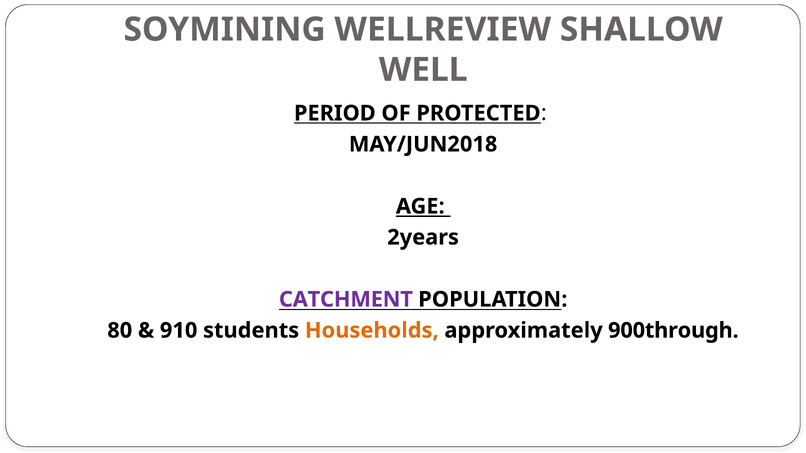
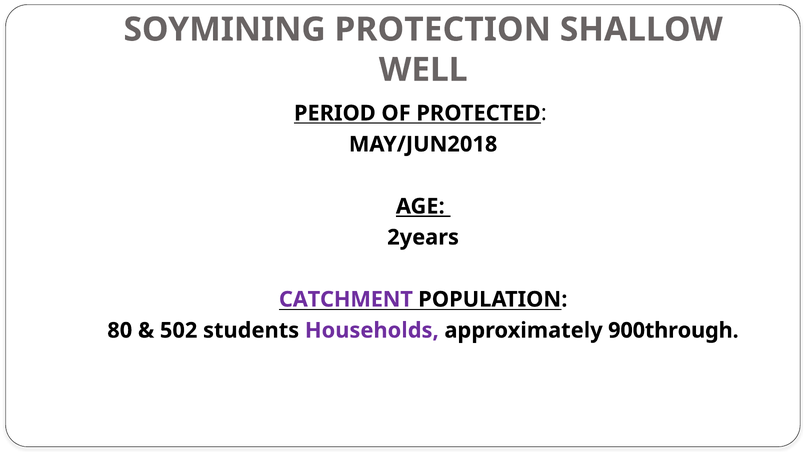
WELLREVIEW: WELLREVIEW -> PROTECTION (443, 30)
910: 910 -> 502 (179, 331)
Households colour: orange -> purple (372, 331)
